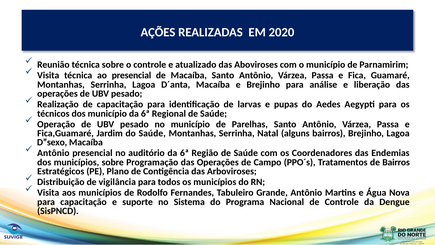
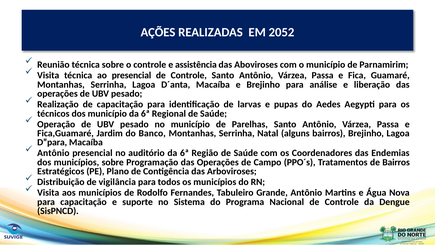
2020: 2020 -> 2052 (281, 32)
atualizado: atualizado -> assistência (196, 65)
Macaíba: Macaíba -> Controle (189, 75)
do Saúde: Saúde -> Banco (152, 133)
D”sexo: D”sexo -> D”para (52, 142)
